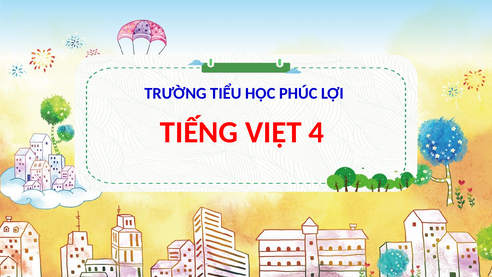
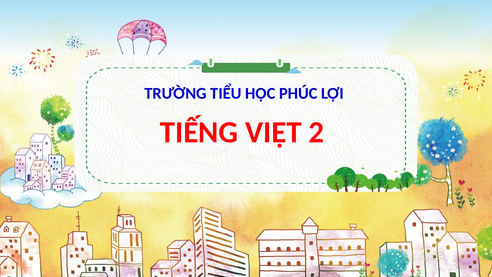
4: 4 -> 2 (316, 132)
